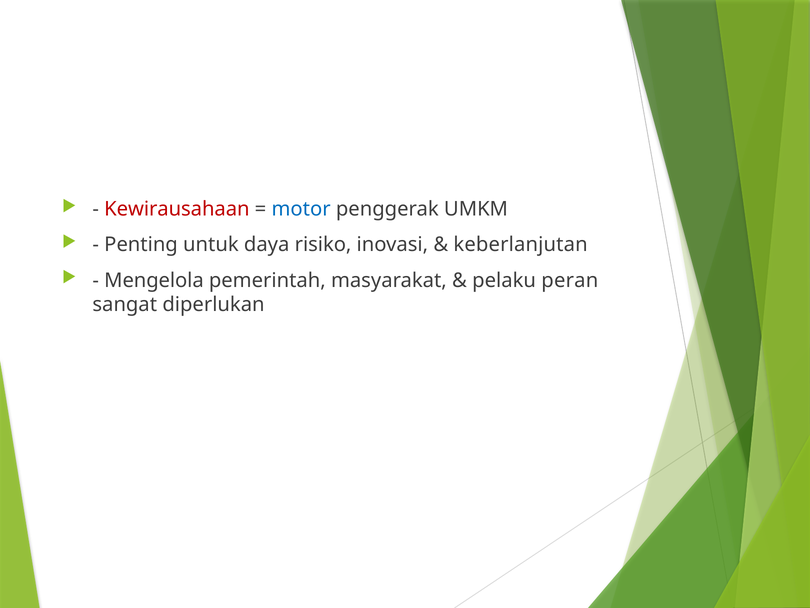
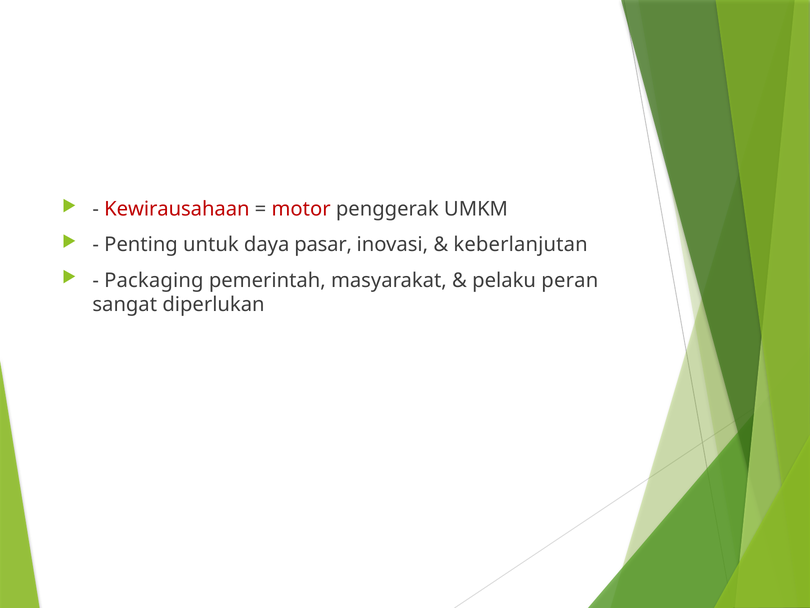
motor colour: blue -> red (301, 209)
risiko: risiko -> pasar (323, 245)
Mengelola: Mengelola -> Packaging (154, 280)
